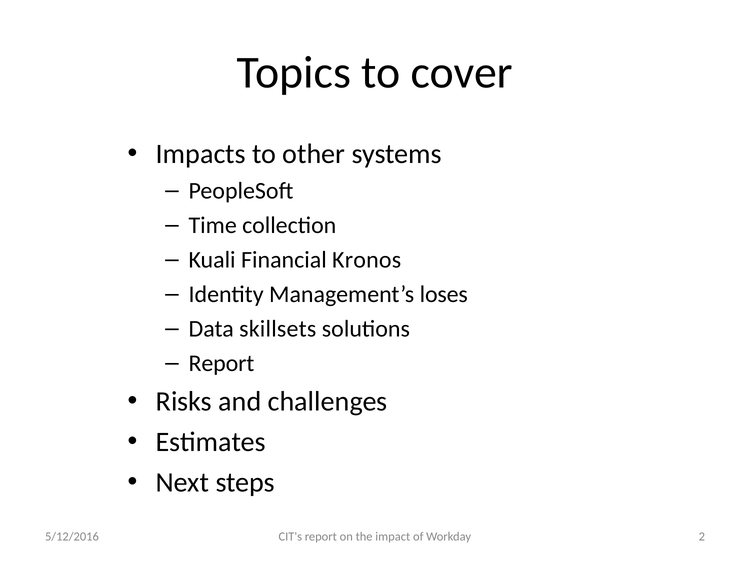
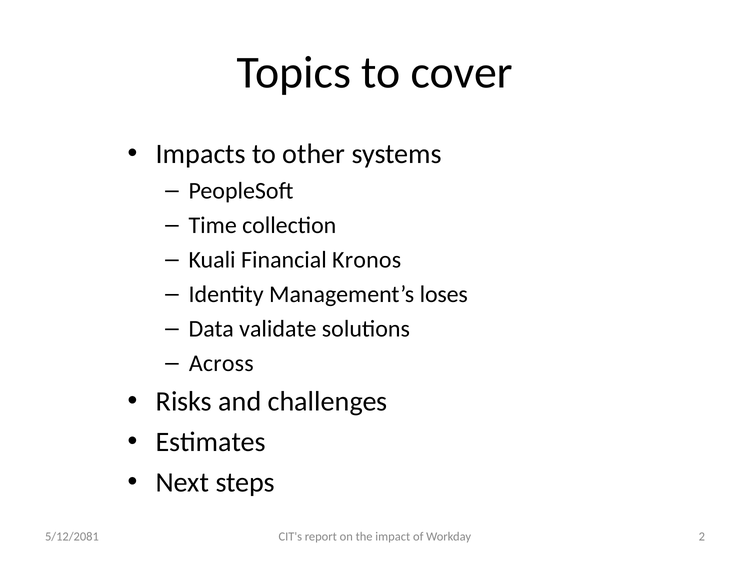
skillsets: skillsets -> validate (278, 329)
Report: Report -> Across (221, 364)
5/12/2016: 5/12/2016 -> 5/12/2081 (72, 537)
